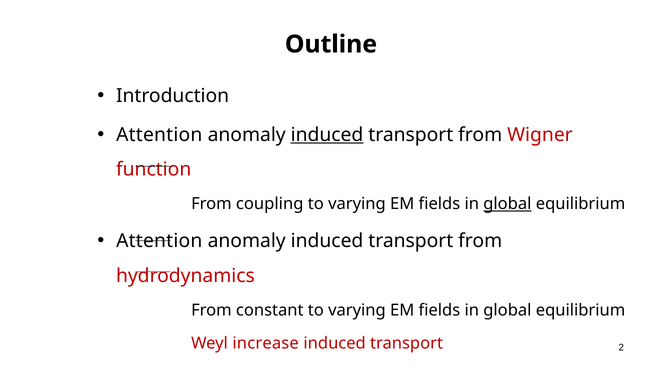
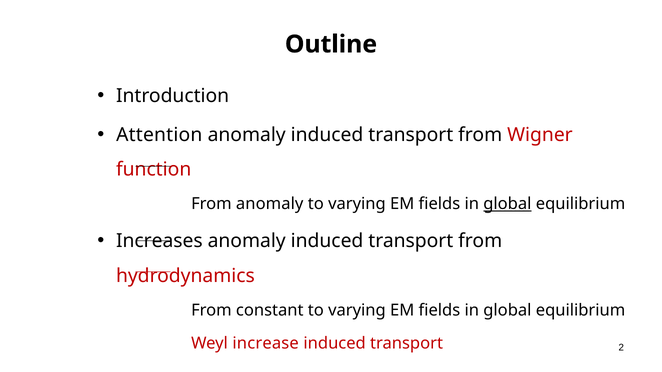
induced underline: present -> none (327, 135)
From coupling: coupling -> anomaly (270, 204)
Attention: Attention -> Increases (159, 241)
